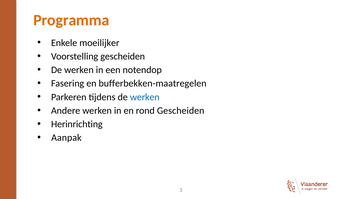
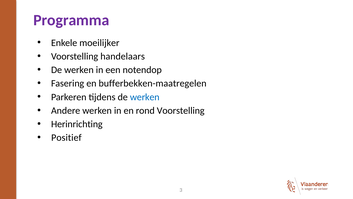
Programma colour: orange -> purple (71, 20)
Voorstelling gescheiden: gescheiden -> handelaars (123, 56)
rond Gescheiden: Gescheiden -> Voorstelling (181, 110)
Aanpak: Aanpak -> Positief (66, 137)
